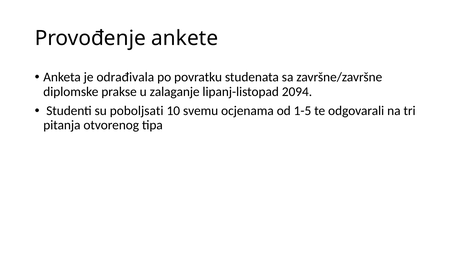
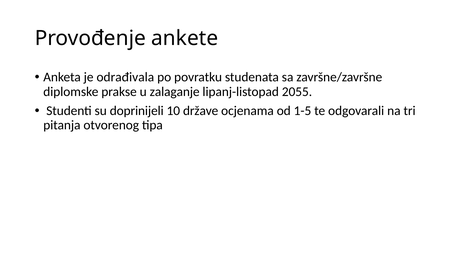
2094: 2094 -> 2055 (297, 91)
poboljsati: poboljsati -> doprinijeli (137, 111)
svemu: svemu -> države (201, 111)
